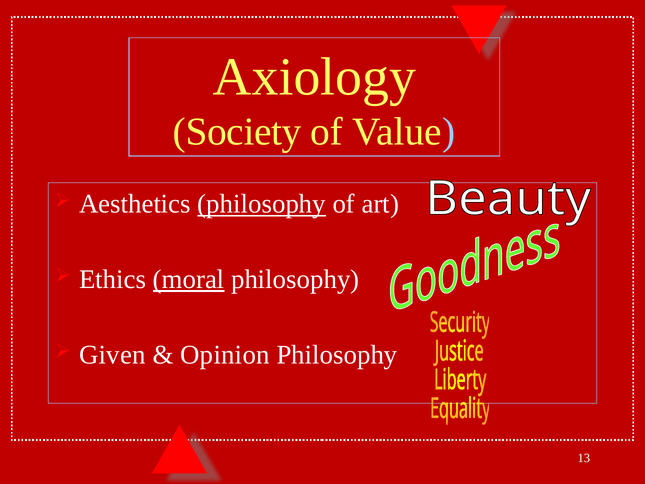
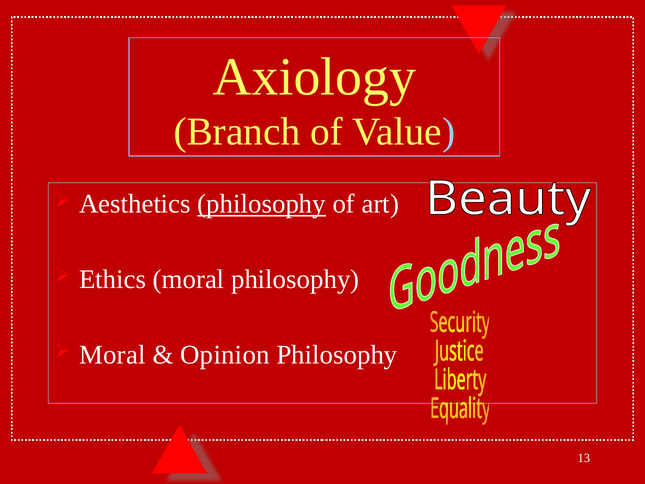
Society: Society -> Branch (237, 132)
moral underline: present -> none (189, 279)
Given: Given -> Moral (112, 355)
